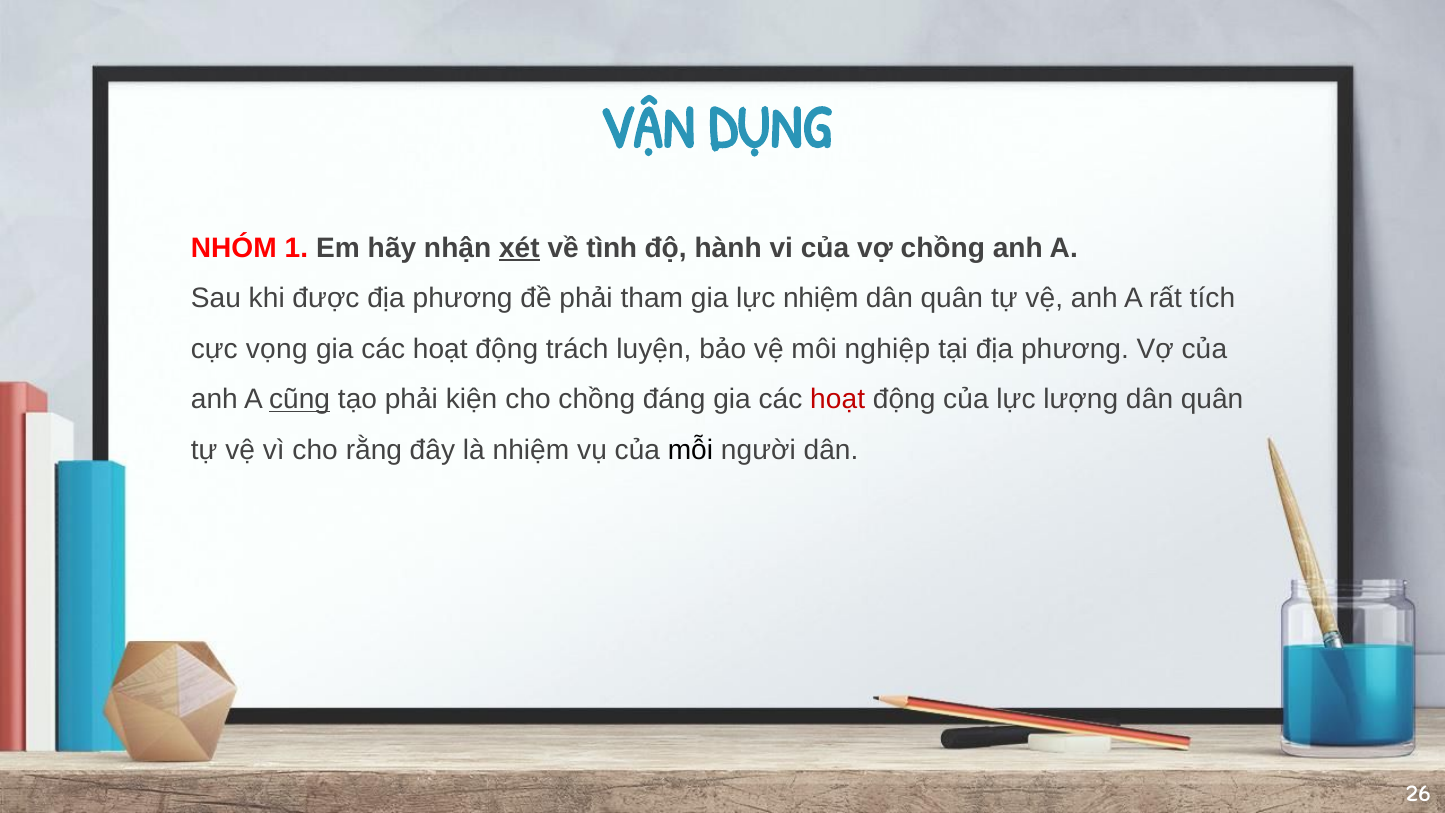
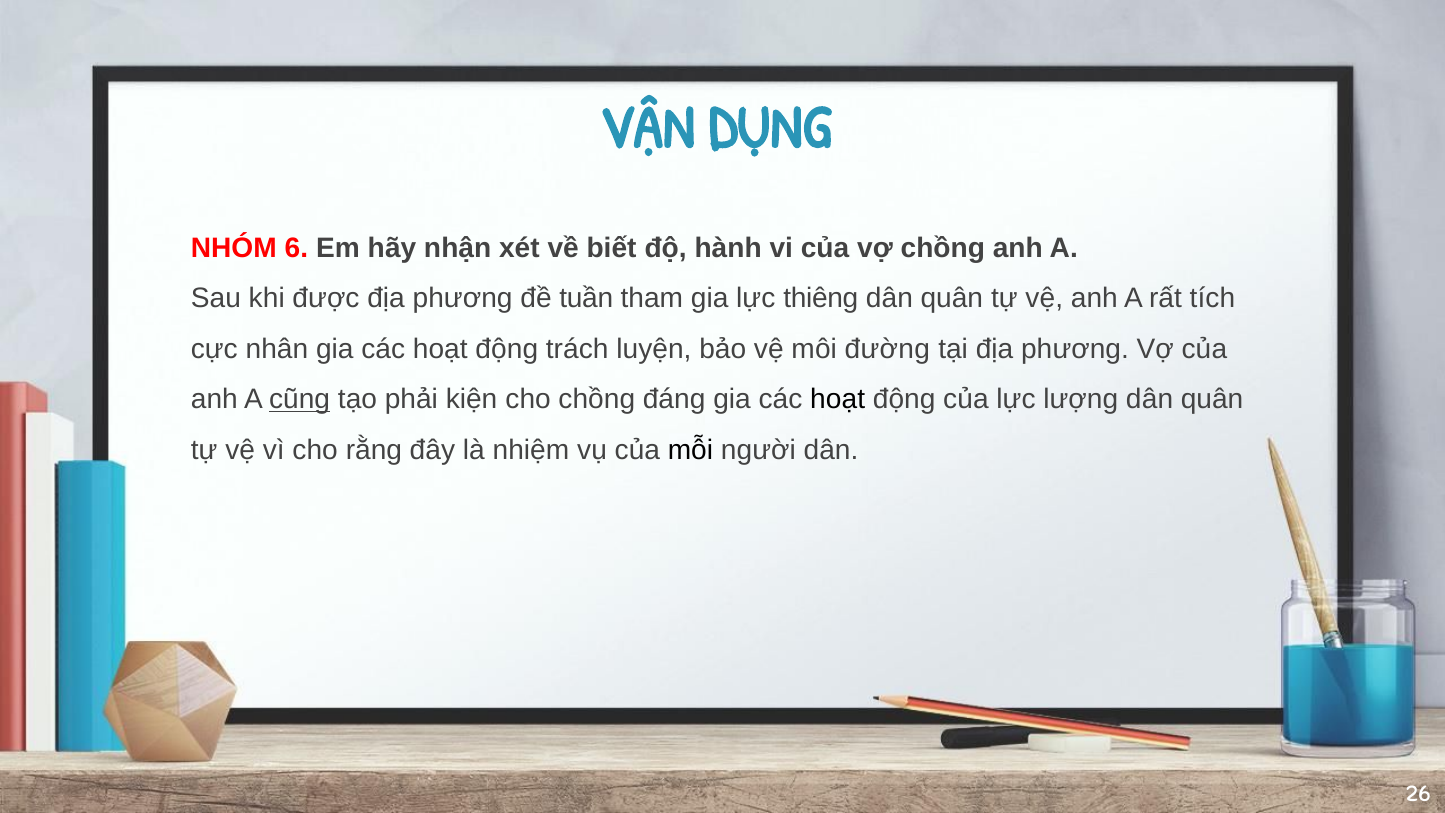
1: 1 -> 6 (296, 248)
xét underline: present -> none (519, 248)
tình: tình -> biết (612, 248)
đề phải: phải -> tuần (586, 298)
lực nhiệm: nhiệm -> thiêng (821, 298)
vọng: vọng -> nhân (277, 349)
nghiệp: nghiệp -> đường (887, 349)
hoạt colour: red -> black (838, 399)
